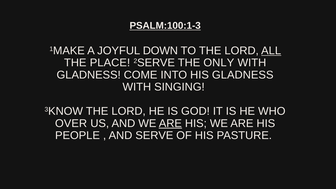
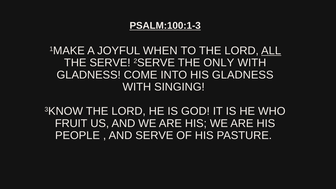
DOWN: DOWN -> WHEN (160, 51)
THE PLACE: PLACE -> SERVE (110, 63)
OVER: OVER -> FRUIT (71, 123)
ARE underline: present -> none (170, 123)
